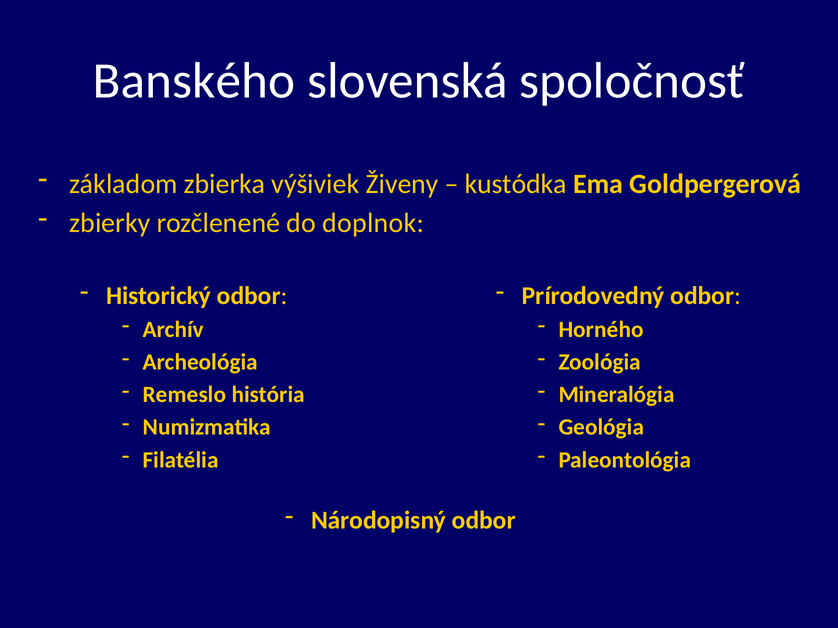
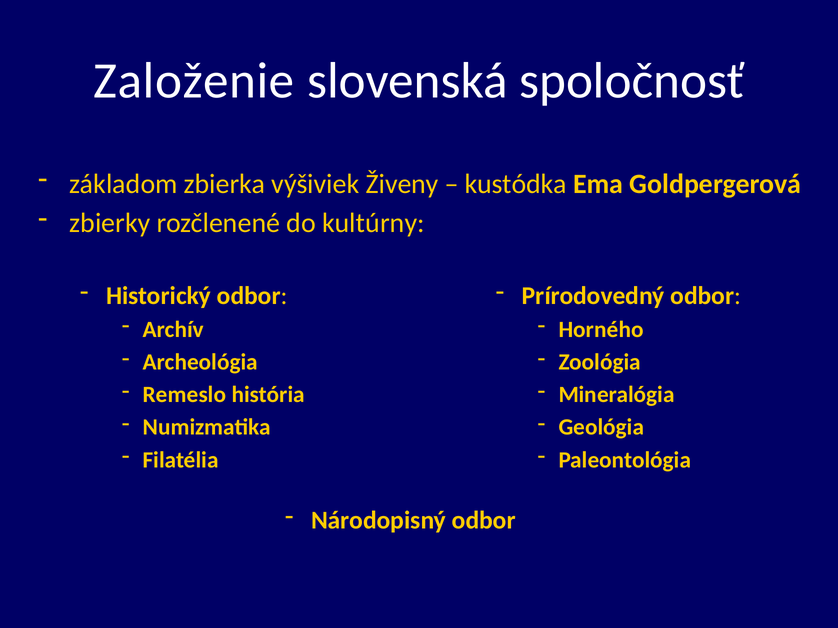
Banského: Banského -> Založenie (194, 81)
doplnok: doplnok -> kultúrny (373, 223)
